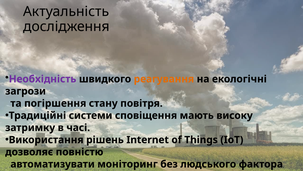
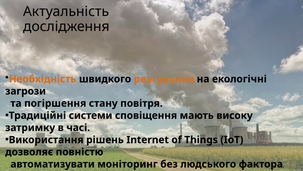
Необхідність colour: purple -> orange (43, 79)
